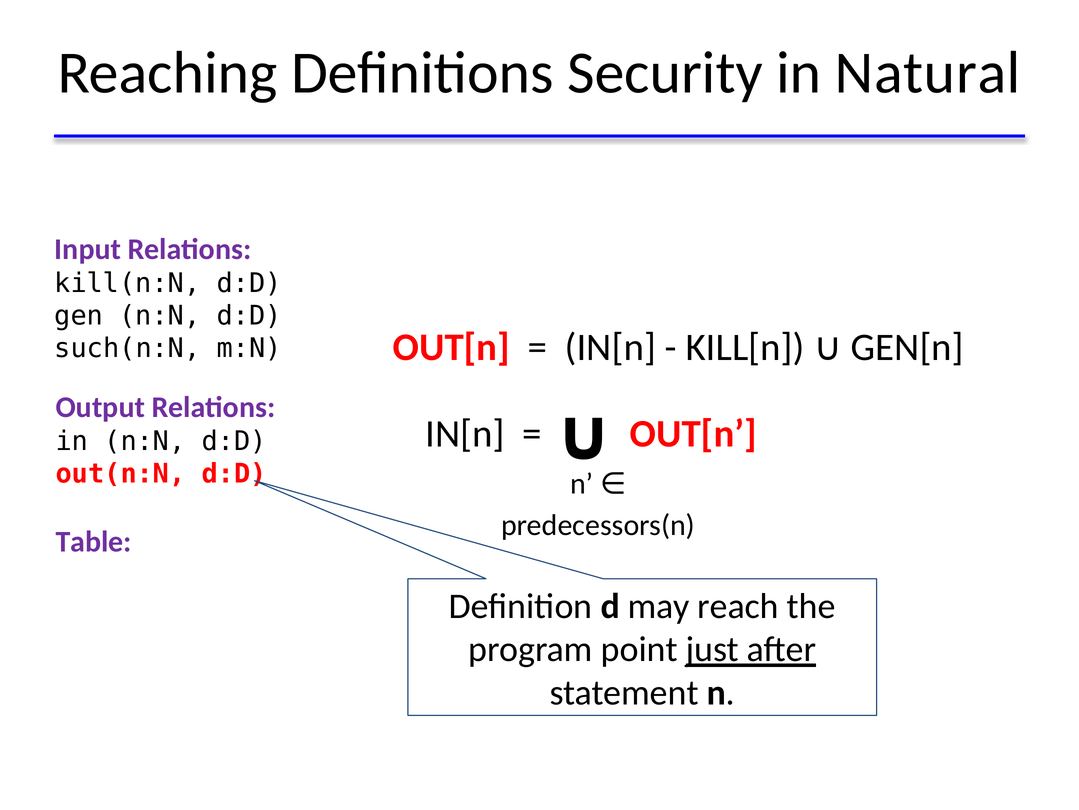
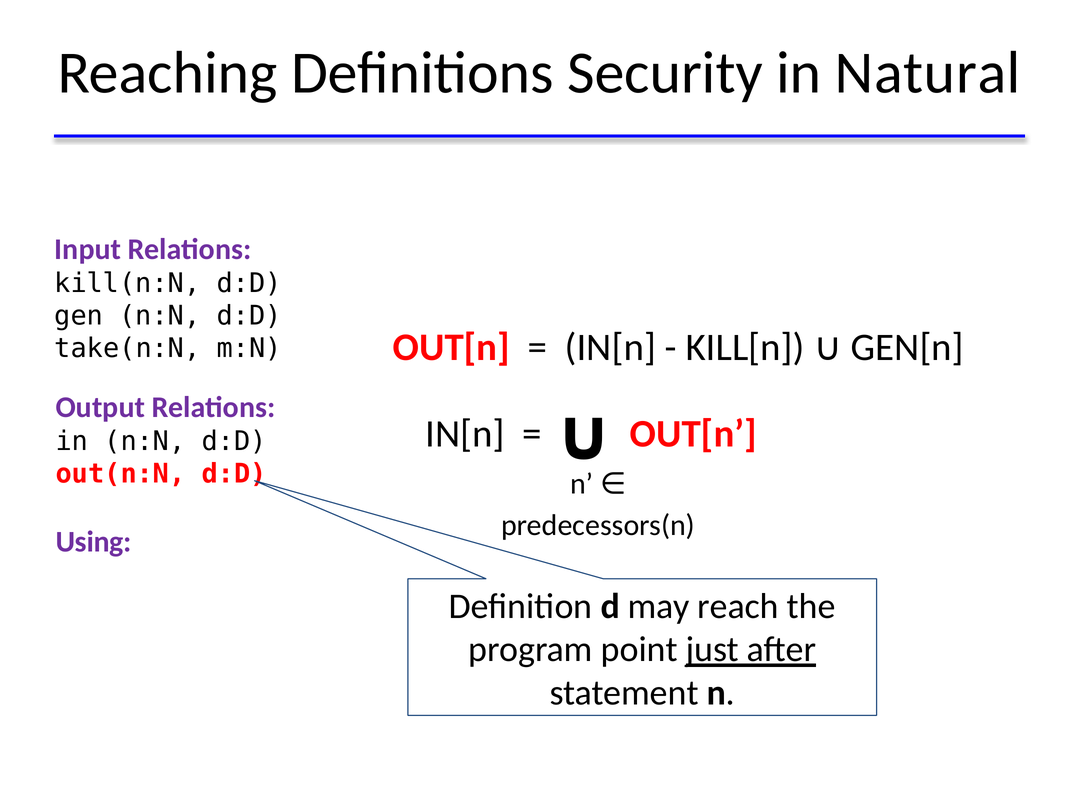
such(n:N: such(n:N -> take(n:N (127, 348)
Table: Table -> Using (94, 542)
